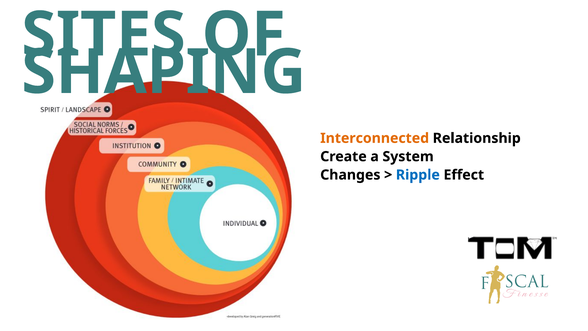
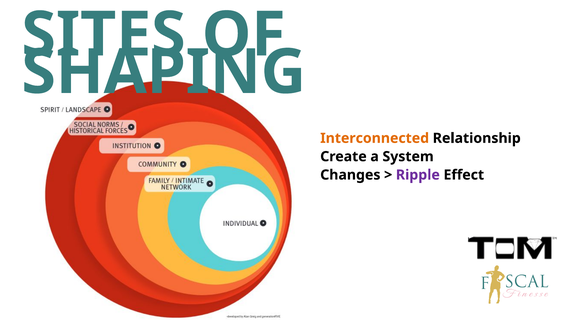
Ripple colour: blue -> purple (418, 175)
